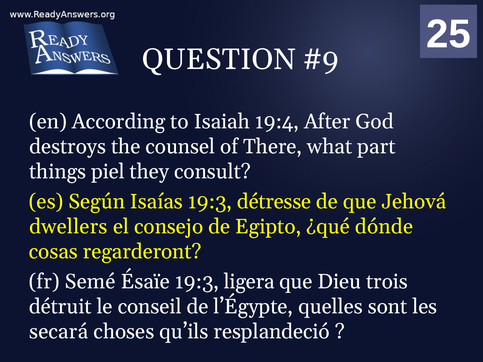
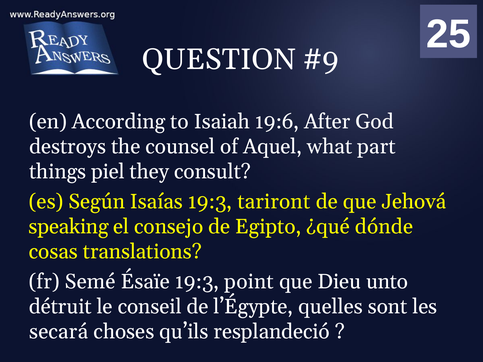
19:4: 19:4 -> 19:6 (277, 122)
There: There -> Aquel (273, 147)
détresse: détresse -> tariront (274, 202)
dwellers: dwellers -> speaking (69, 227)
regarderont: regarderont -> translations (142, 252)
ligera: ligera -> point (249, 282)
trois: trois -> unto (387, 282)
